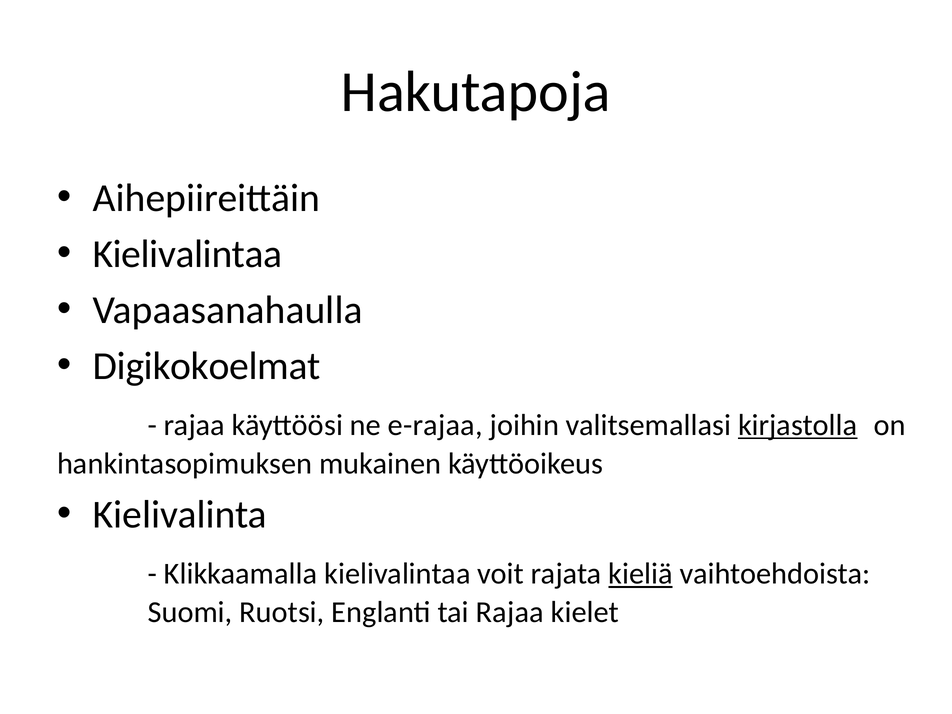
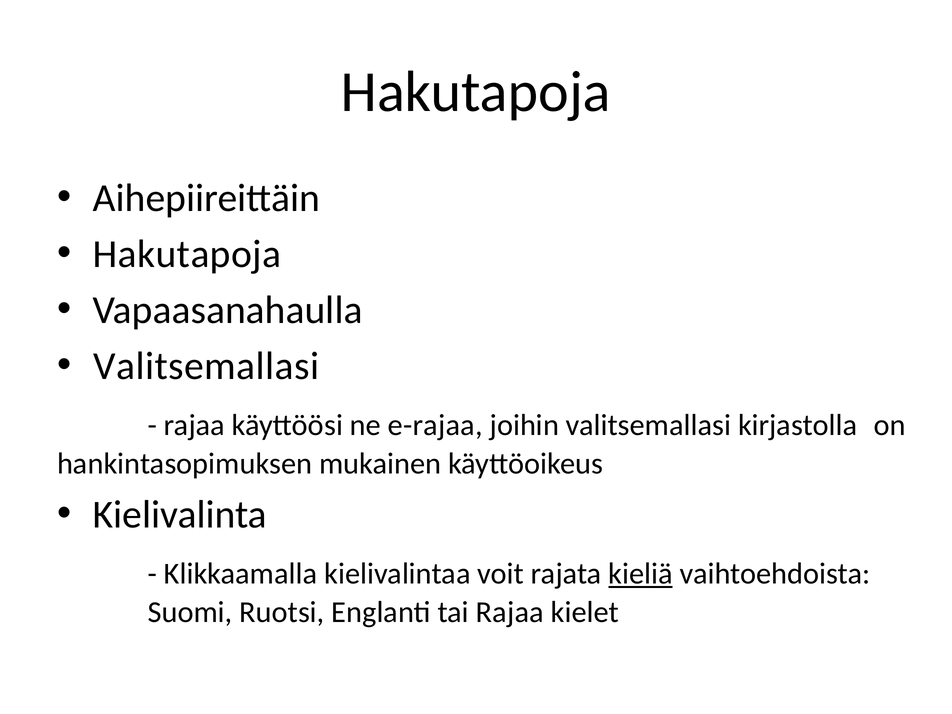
Kielivalintaa: Kielivalintaa -> Hakutapoja (187, 254)
Digikokoelmat: Digikokoelmat -> Valitsemallasi (206, 366)
kirjastolla underline: present -> none (798, 425)
